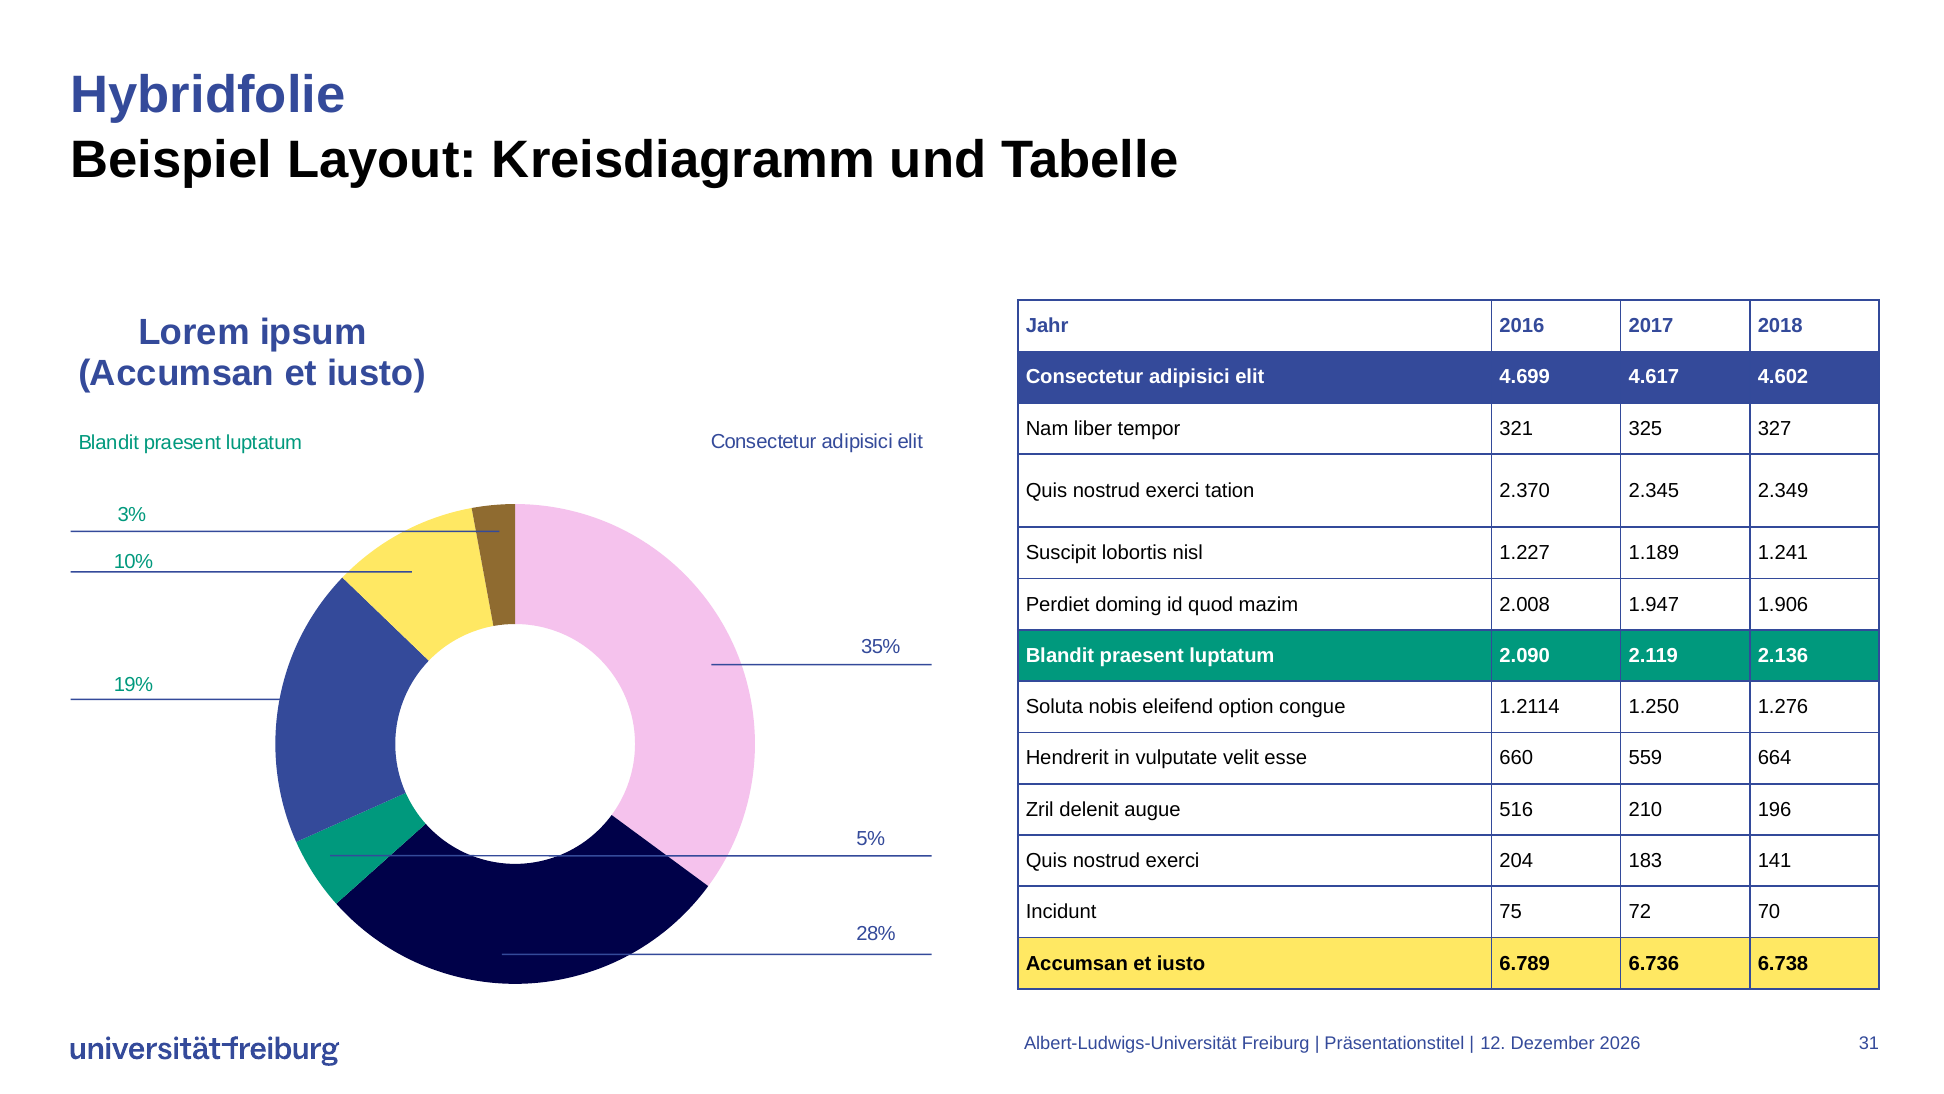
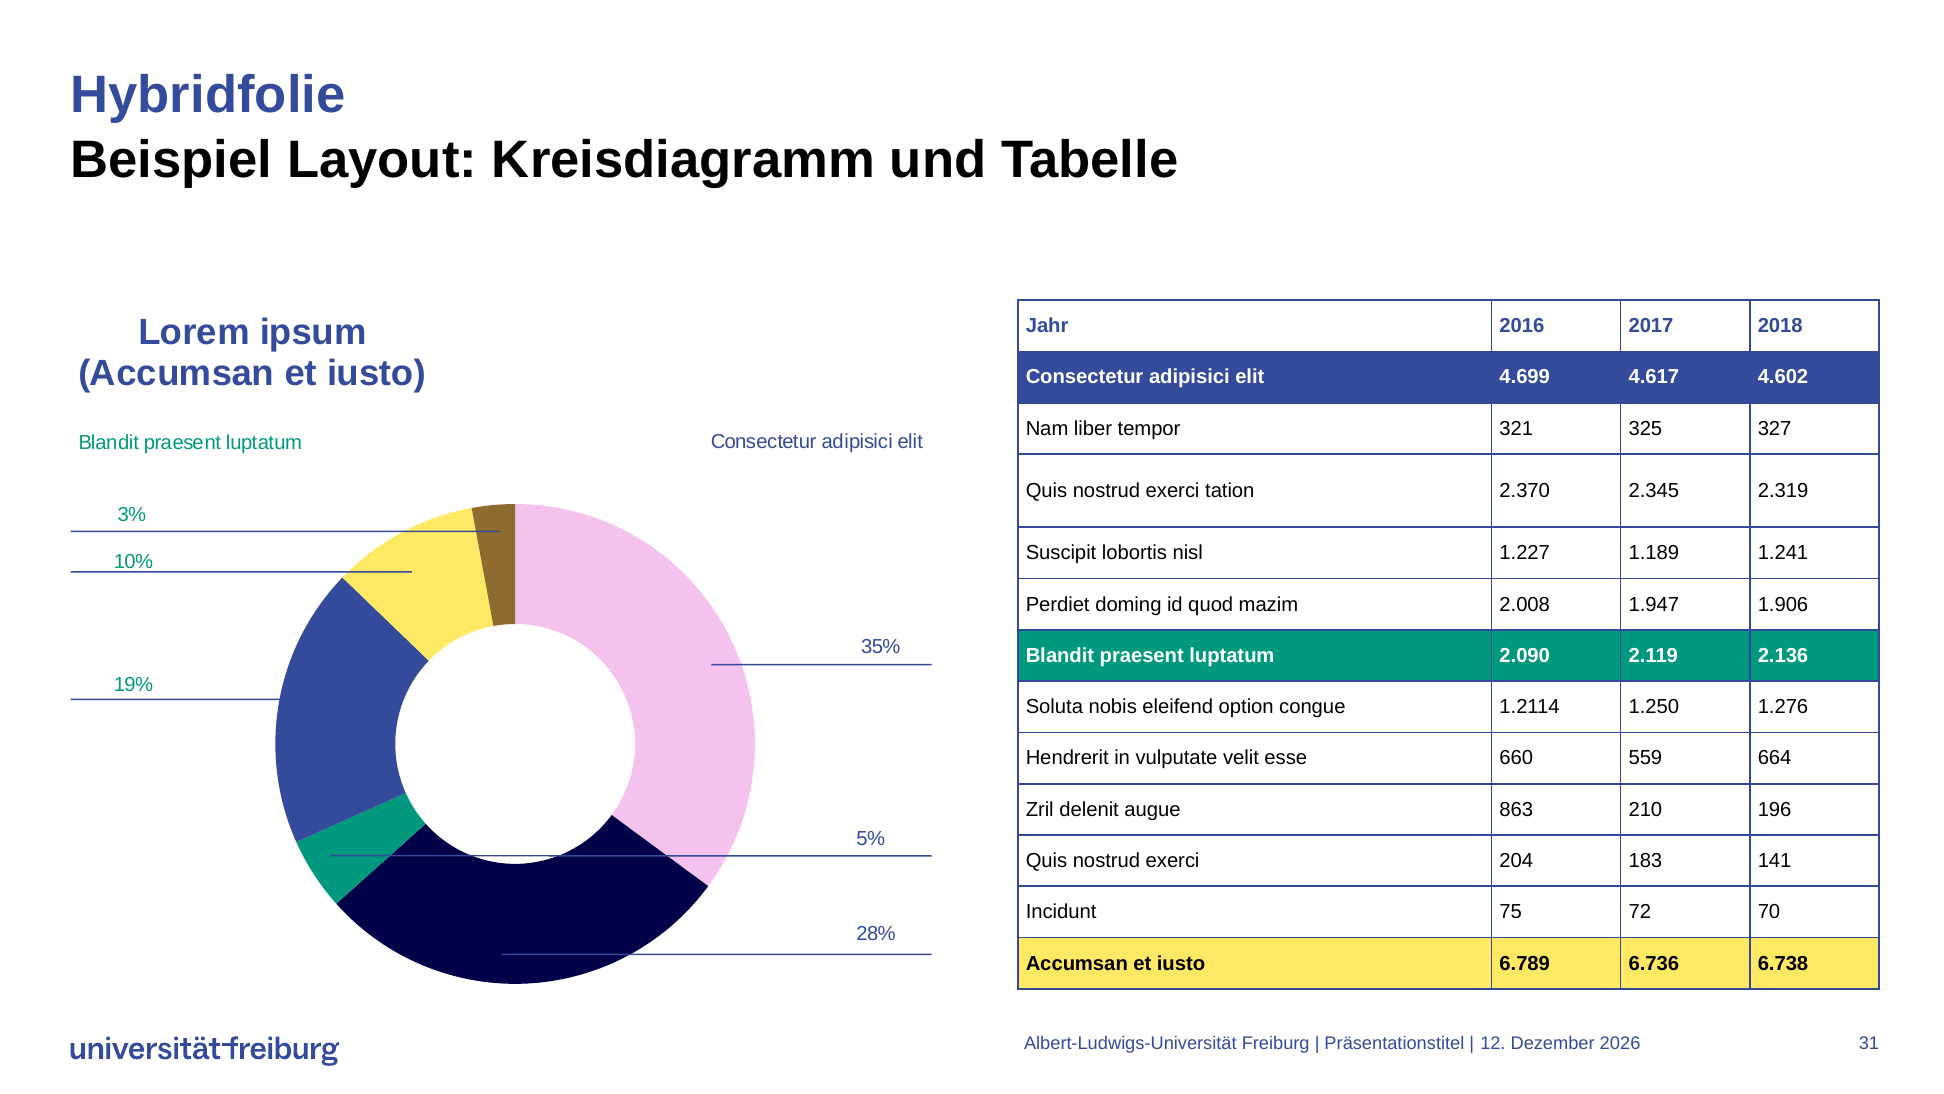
2.349: 2.349 -> 2.319 (1783, 491)
516: 516 -> 863 (1516, 809)
